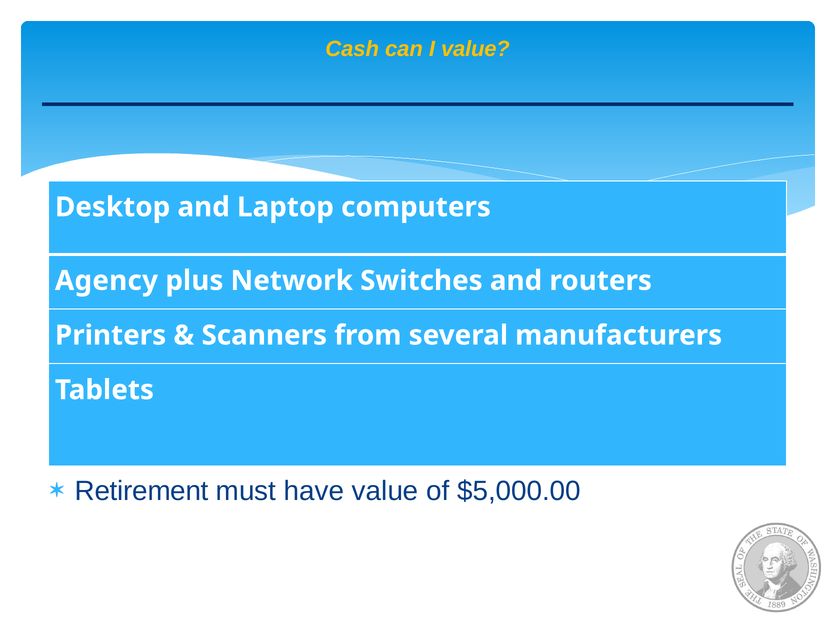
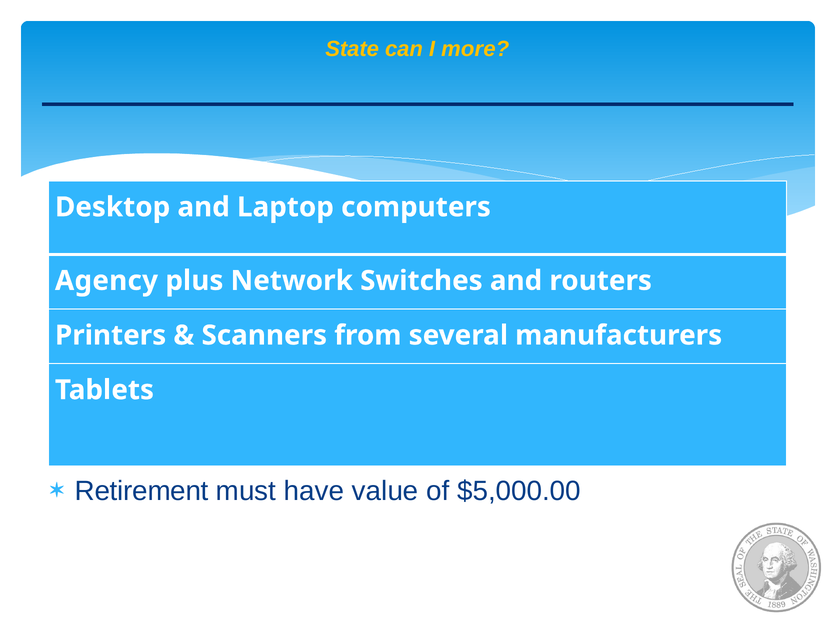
Cash: Cash -> State (352, 49)
I value: value -> more (475, 49)
